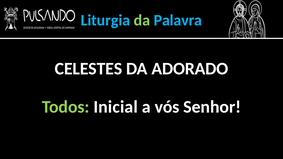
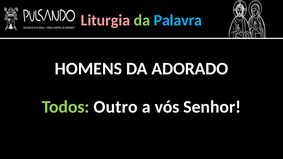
Liturgia colour: light blue -> pink (105, 20)
CELESTES: CELESTES -> HOMENS (88, 69)
Inicial: Inicial -> Outro (116, 107)
